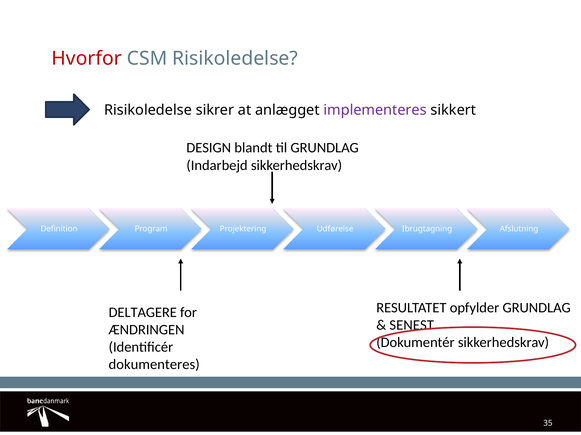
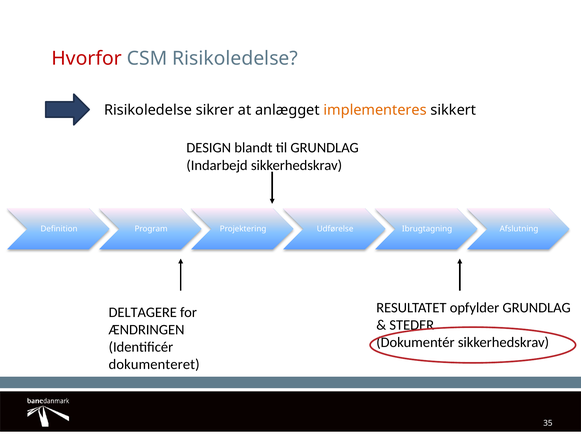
implementeres colour: purple -> orange (375, 110)
SENEST: SENEST -> STEDER (412, 326)
dokumenteres: dokumenteres -> dokumenteret (154, 365)
